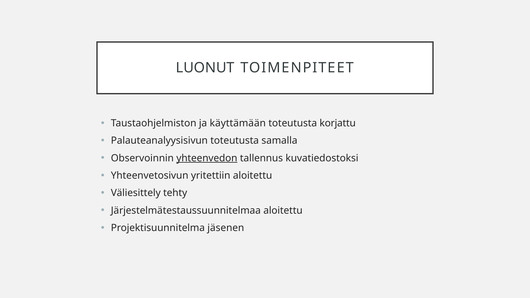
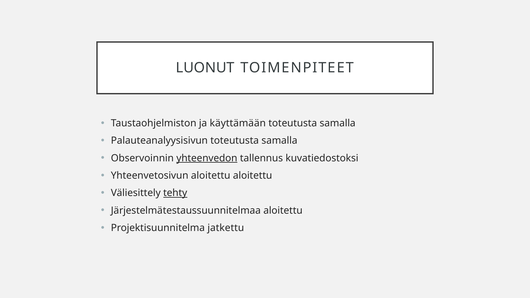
korjattu: korjattu -> samalla (338, 123)
Yhteenvetosivun yritettiin: yritettiin -> aloitettu (211, 176)
tehty underline: none -> present (175, 193)
jäsenen: jäsenen -> jatkettu (226, 228)
